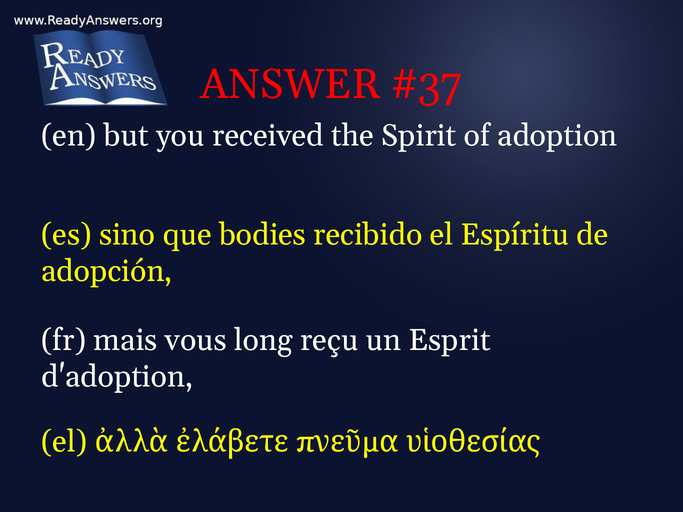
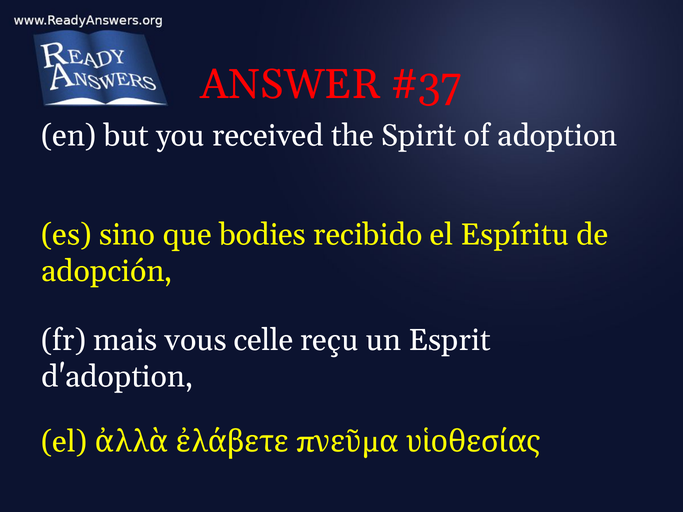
long: long -> celle (264, 340)
